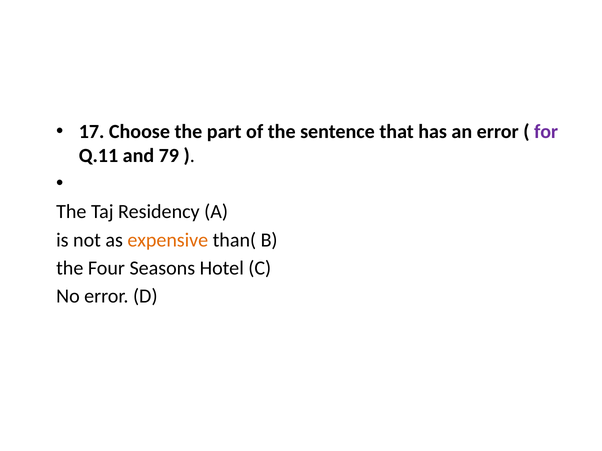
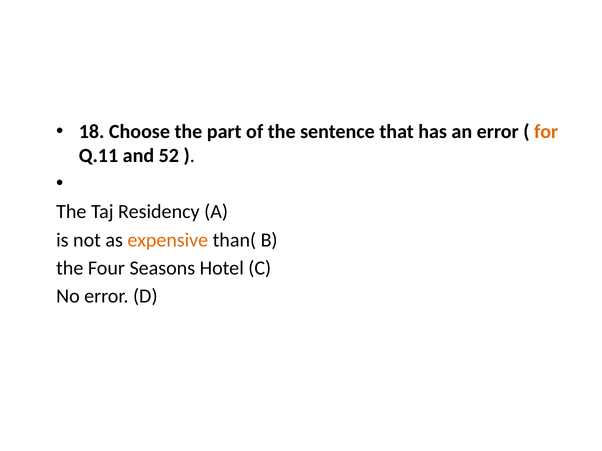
17: 17 -> 18 (92, 132)
for colour: purple -> orange (546, 132)
79: 79 -> 52 (169, 156)
